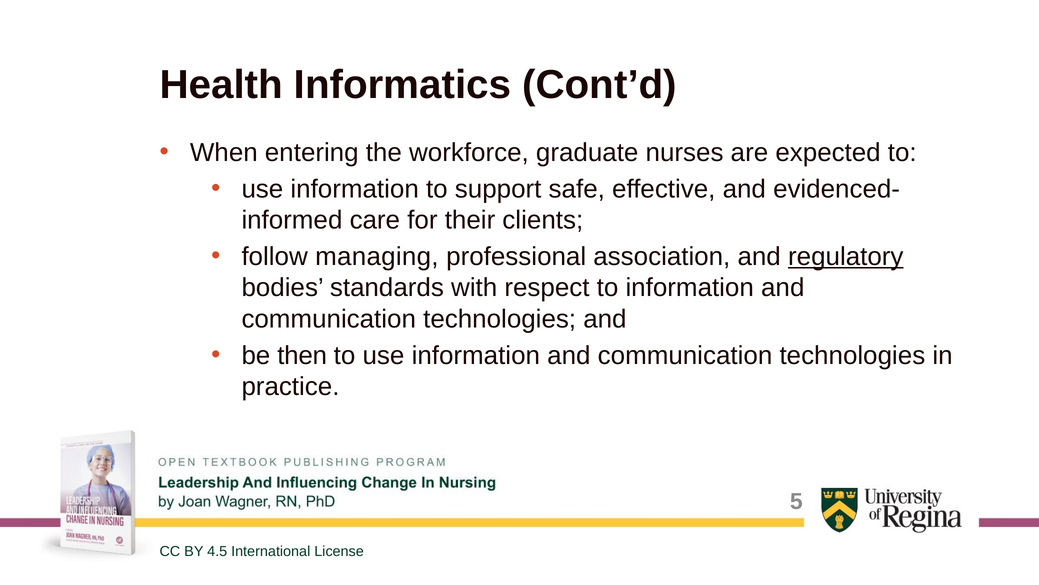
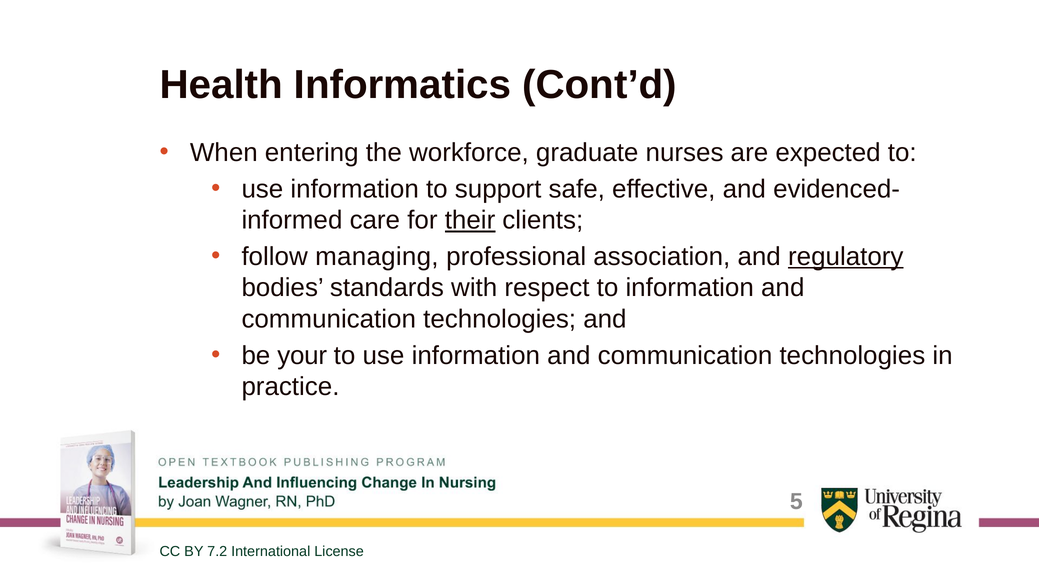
their underline: none -> present (470, 220)
then: then -> your (302, 355)
4.5: 4.5 -> 7.2 (217, 551)
